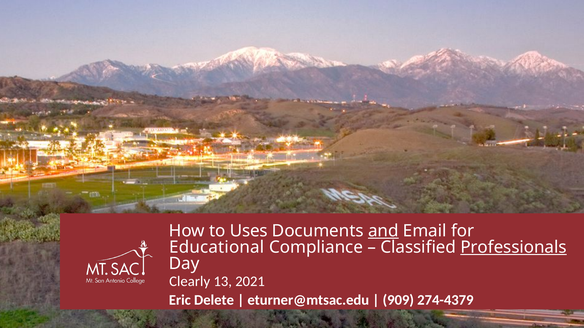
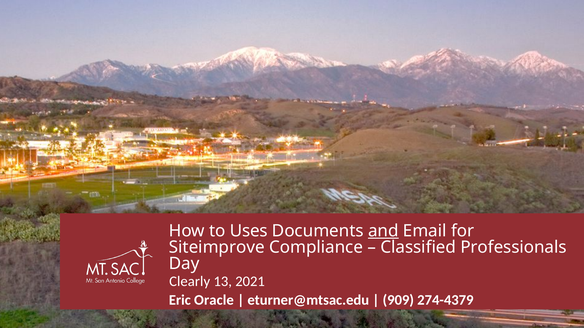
Educational: Educational -> Siteimprove (217, 247)
Professionals underline: present -> none (514, 247)
Delete: Delete -> Oracle (214, 301)
